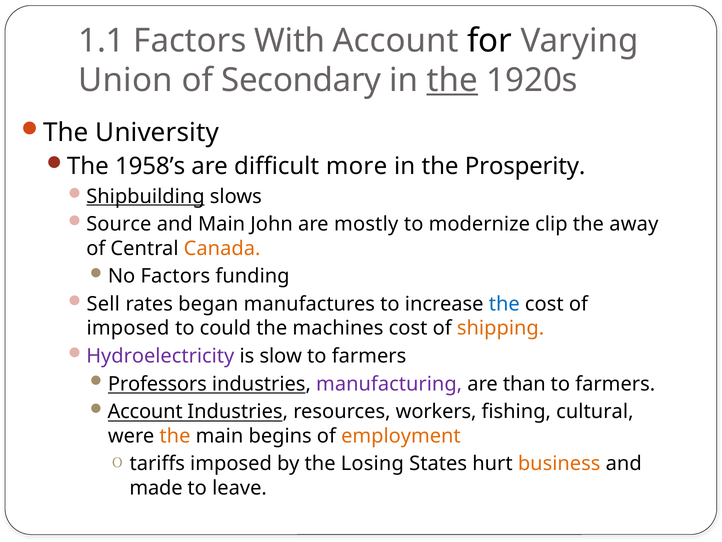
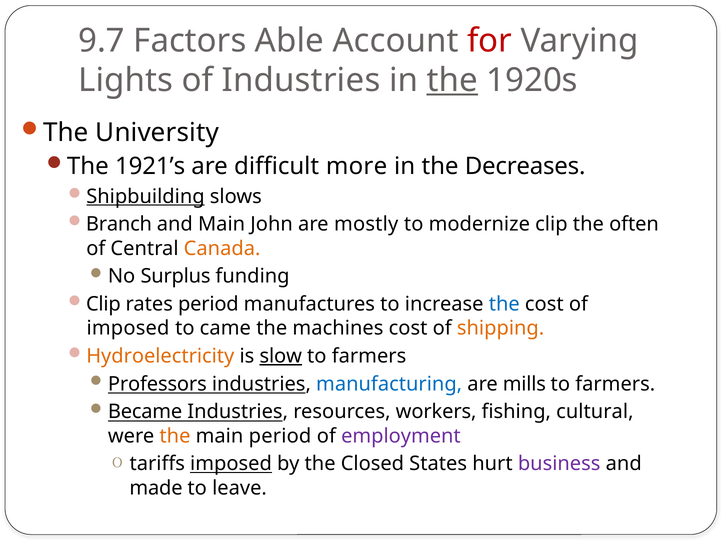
1.1: 1.1 -> 9.7 (101, 41)
With: With -> Able (290, 41)
for colour: black -> red (490, 41)
Union: Union -> Lights (126, 80)
of Secondary: Secondary -> Industries (301, 80)
1958’s: 1958’s -> 1921’s (150, 166)
Prosperity: Prosperity -> Decreases (525, 166)
Source: Source -> Branch (119, 224)
away: away -> often (634, 224)
No Factors: Factors -> Surplus (176, 276)
Sell: Sell -> Clip (103, 304)
rates began: began -> period (208, 304)
could: could -> came (225, 328)
Hydroelectricity colour: purple -> orange (160, 356)
slow underline: none -> present (281, 356)
manufacturing colour: purple -> blue (389, 384)
than: than -> mills (524, 384)
Account: Account -> Became (145, 411)
main begins: begins -> period (280, 436)
employment colour: orange -> purple (401, 436)
imposed underline: none -> present (231, 463)
Losing: Losing -> Closed (372, 463)
business colour: orange -> purple (559, 463)
